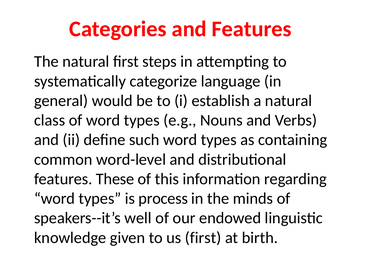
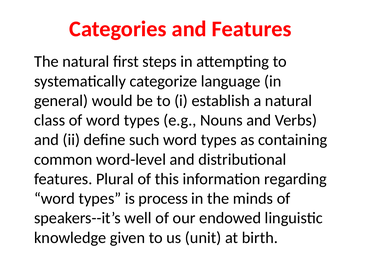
These: These -> Plural (115, 179)
us first: first -> unit (203, 237)
